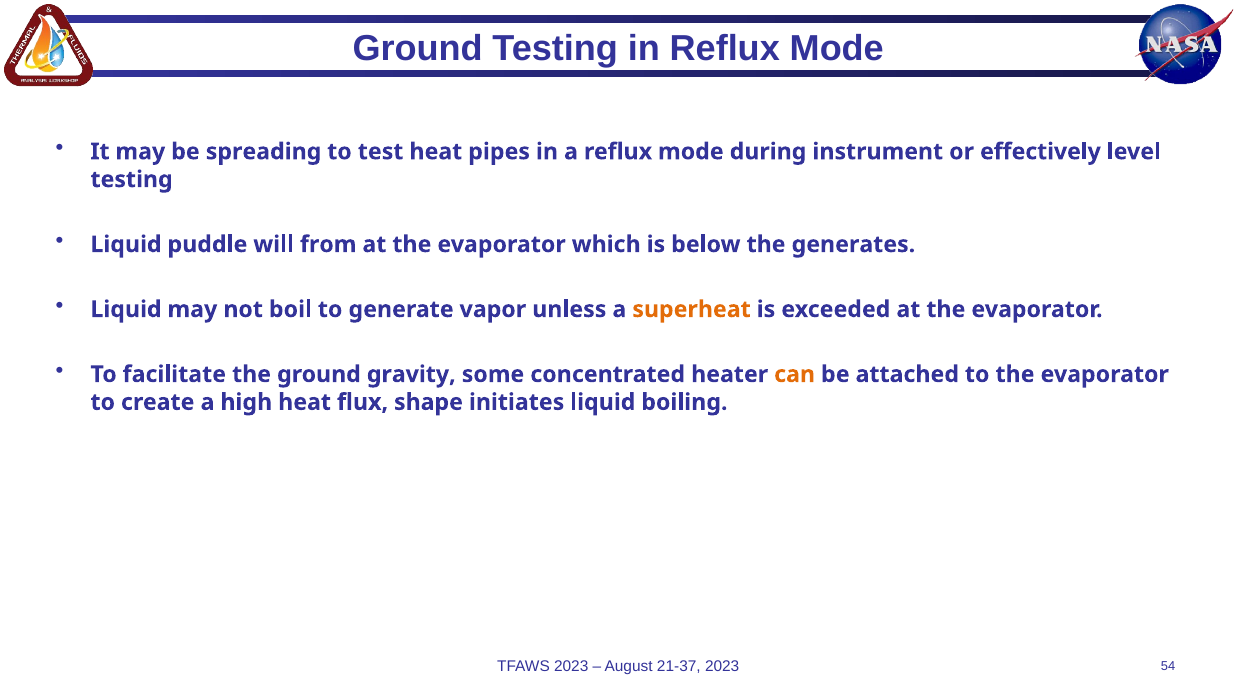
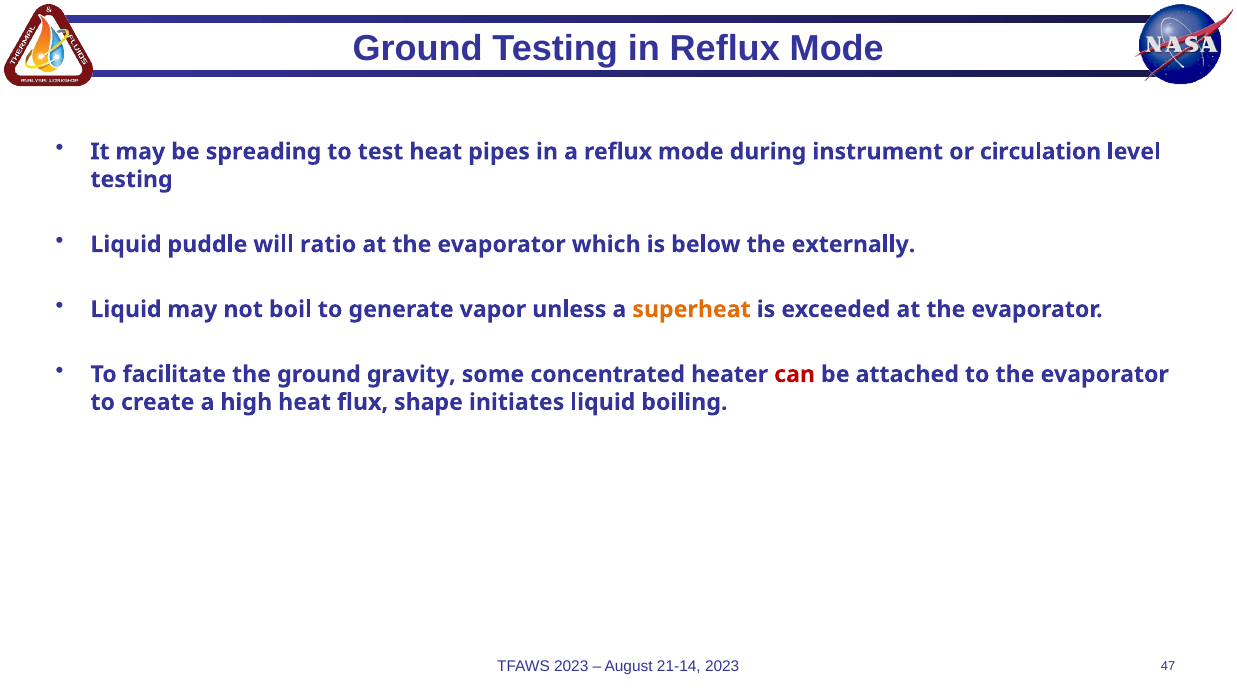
effectively: effectively -> circulation (1040, 152)
from: from -> ratio (328, 244)
generates: generates -> externally (853, 244)
can colour: orange -> red (795, 374)
21-37: 21-37 -> 21-14 (679, 666)
54: 54 -> 47 (1168, 666)
